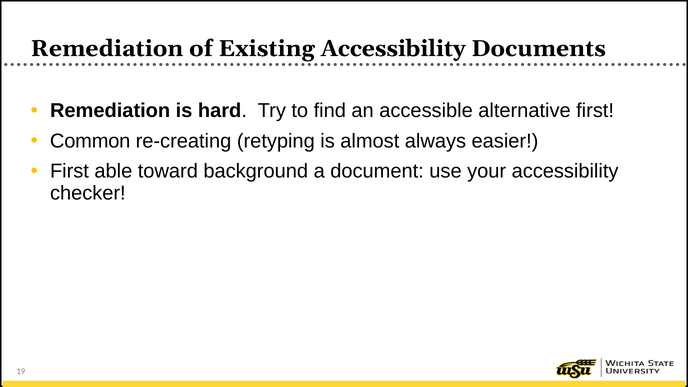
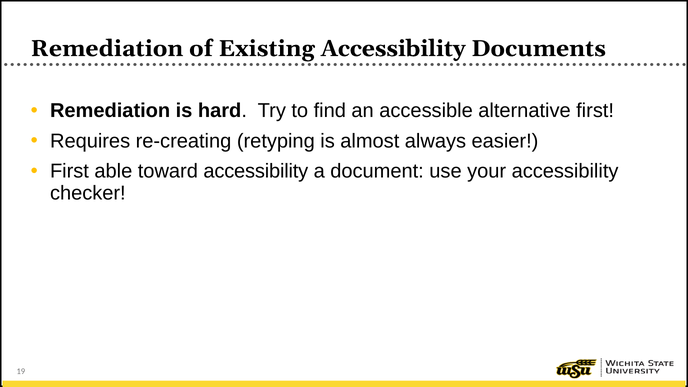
Common: Common -> Requires (90, 141)
toward background: background -> accessibility (256, 171)
